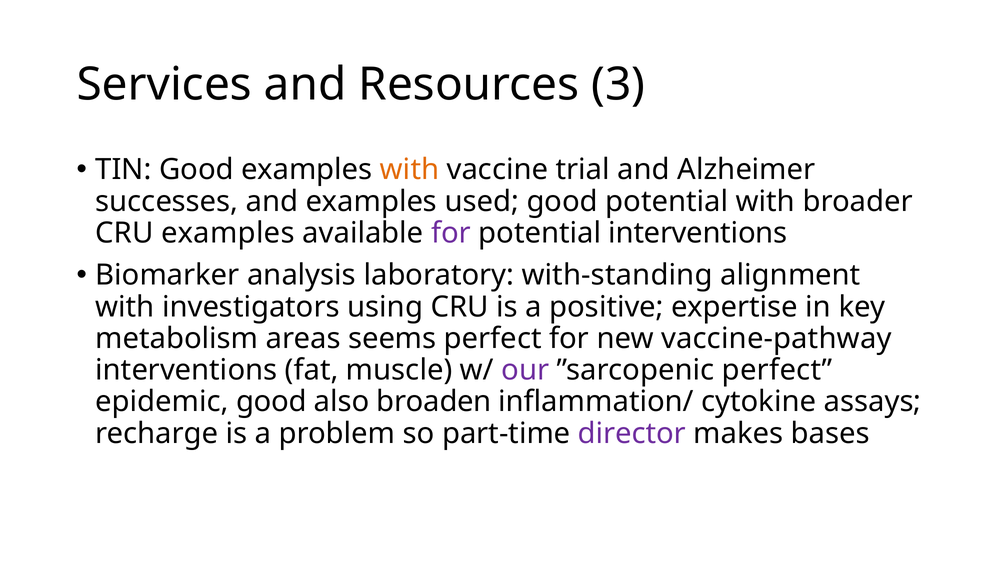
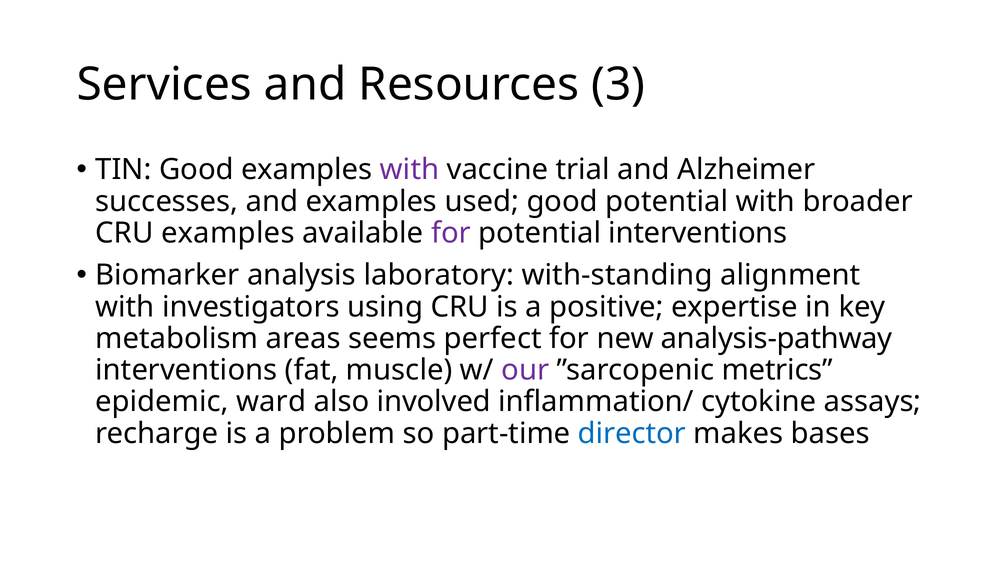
with colour: orange -> purple (410, 170)
vaccine-pathway: vaccine-pathway -> analysis-pathway (777, 338)
”sarcopenic perfect: perfect -> metrics (777, 370)
epidemic good: good -> ward (271, 402)
broaden: broaden -> involved (434, 402)
director colour: purple -> blue (632, 433)
